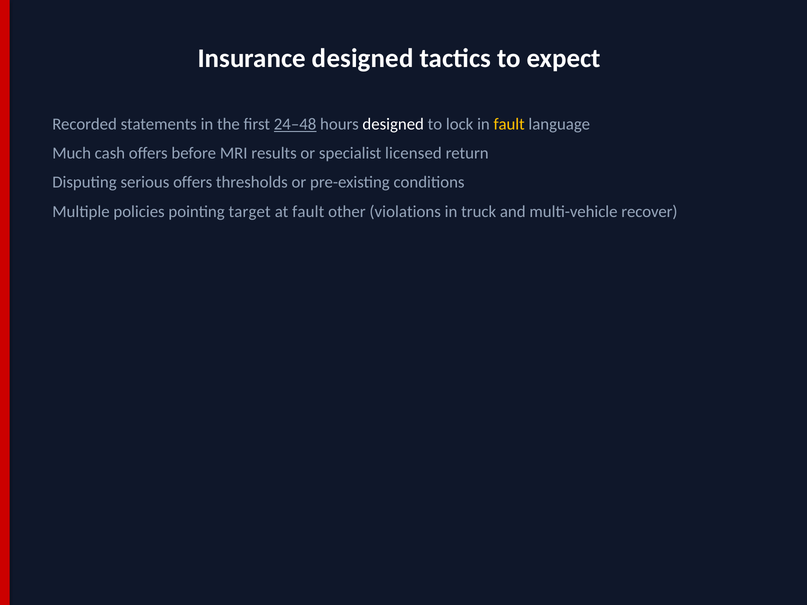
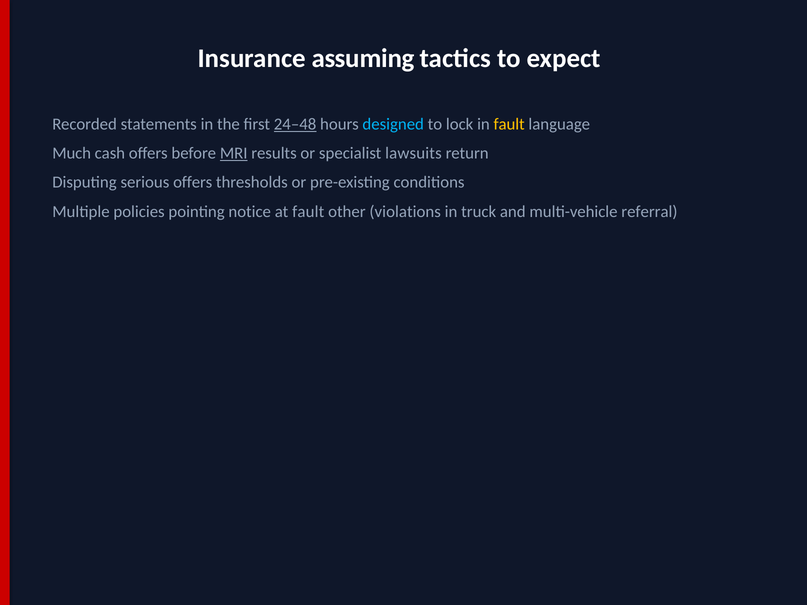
Insurance designed: designed -> assuming (363, 58)
designed colour: white -> light blue (393, 124)
MRI underline: none -> present (234, 153)
licensed: licensed -> lawsuits (413, 153)
target: target -> notice (250, 212)
recover: recover -> referral (649, 212)
